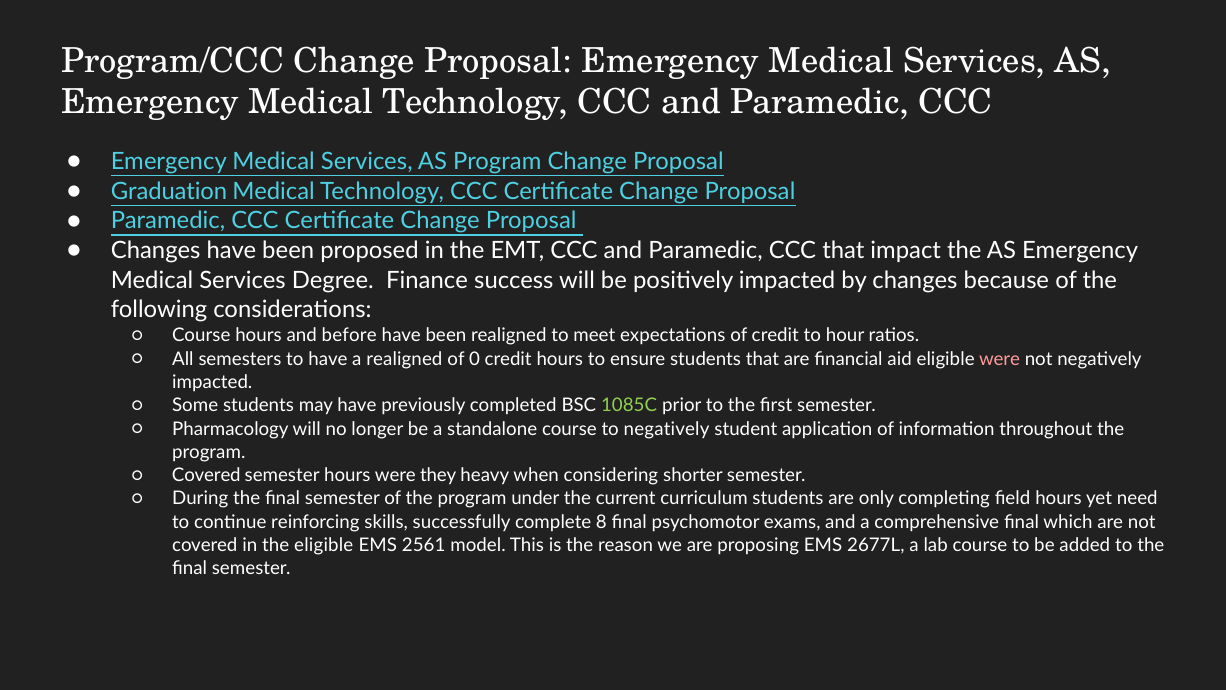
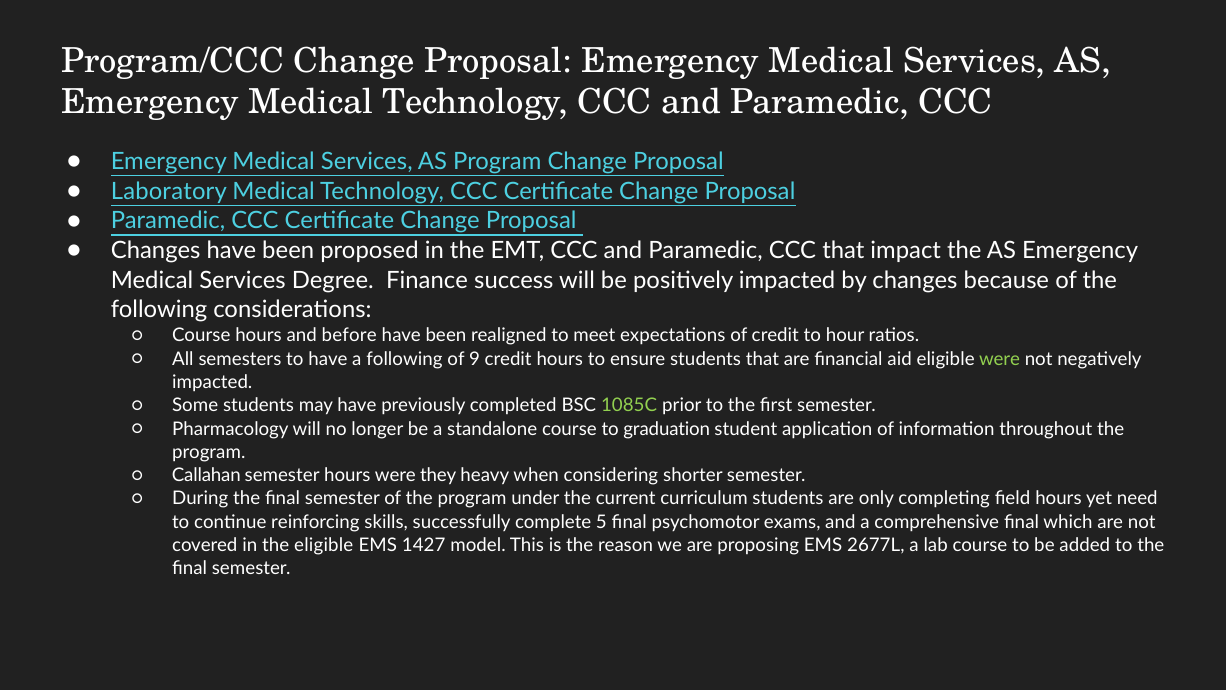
Graduation: Graduation -> Laboratory (169, 191)
a realigned: realigned -> following (404, 359)
0: 0 -> 9 (474, 359)
were colour: pink -> light green (1000, 359)
to negatively: negatively -> graduation (667, 429)
Covered: Covered -> Callahan (206, 475)
8: 8 -> 5 (601, 522)
2561: 2561 -> 1427 (424, 545)
